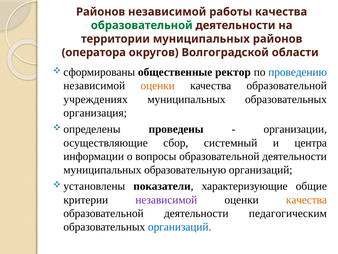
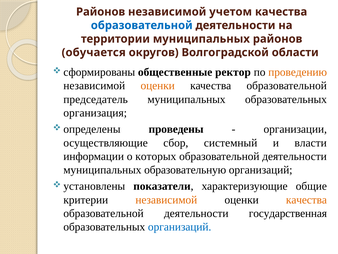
работы: работы -> учетом (231, 12)
образовательной colour: green -> blue (142, 25)
оператора: оператора -> обучается (94, 52)
проведению colour: blue -> orange (298, 72)
учреждениях: учреждениях -> председатель (96, 99)
центра: центра -> власти (311, 142)
вопросы: вопросы -> которых (156, 156)
независимой colour: purple -> orange (166, 199)
педагогическим: педагогическим -> государственная (288, 213)
